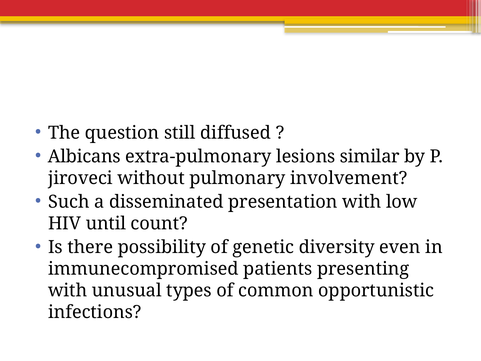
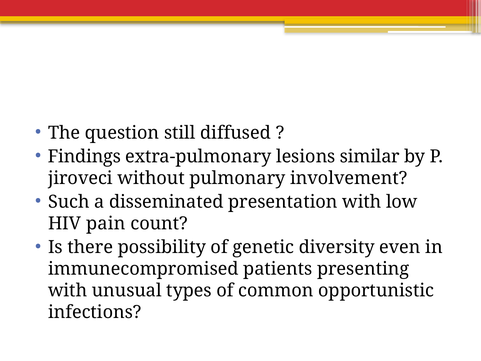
Albicans: Albicans -> Findings (84, 156)
until: until -> pain (106, 223)
